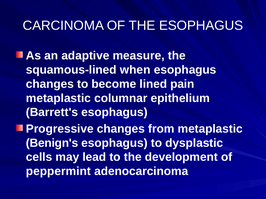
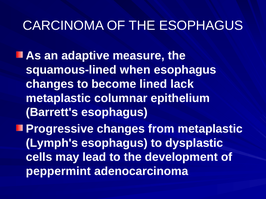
pain: pain -> lack (182, 84)
Benign's: Benign's -> Lymph's (52, 143)
